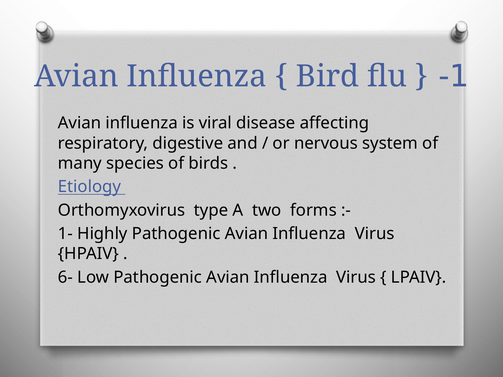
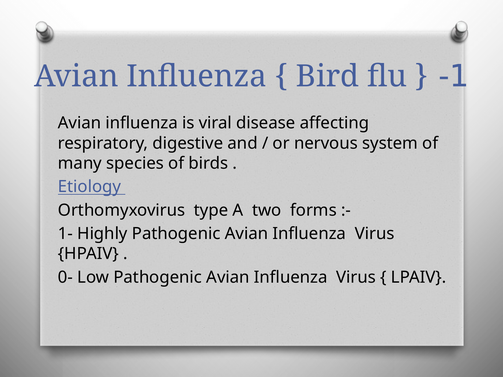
6-: 6- -> 0- (65, 277)
